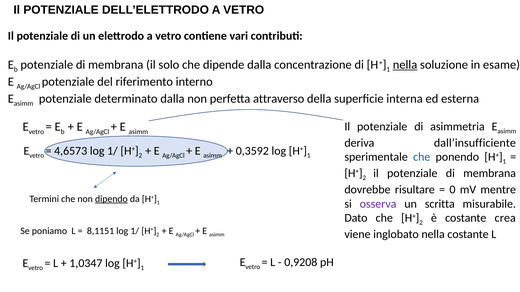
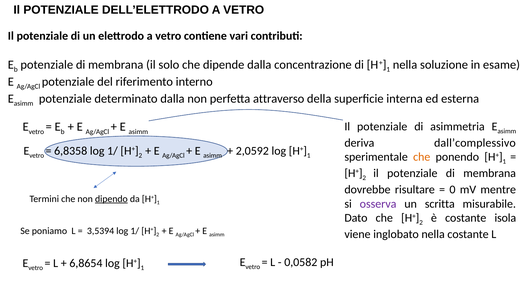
nella underline: present -> none (405, 65)
dall’insufficiente: dall’insufficiente -> dall’complessivo (475, 143)
4,6573: 4,6573 -> 6,8358 (71, 151)
0,3592: 0,3592 -> 2,0592 (252, 151)
che colour: blue -> orange (422, 157)
crea: crea -> isola (505, 218)
8,1151: 8,1151 -> 3,5394 (101, 231)
1,0347: 1,0347 -> 6,8654 (86, 264)
0,9208: 0,9208 -> 0,0582 (301, 263)
